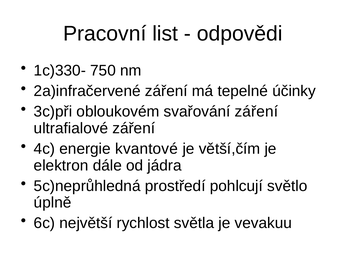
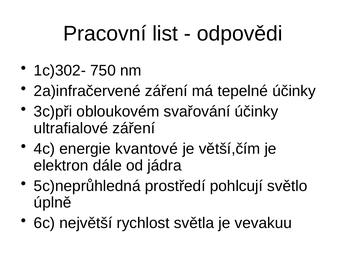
1c)330-: 1c)330- -> 1c)302- (60, 70)
svařování záření: záření -> účinky (256, 111)
